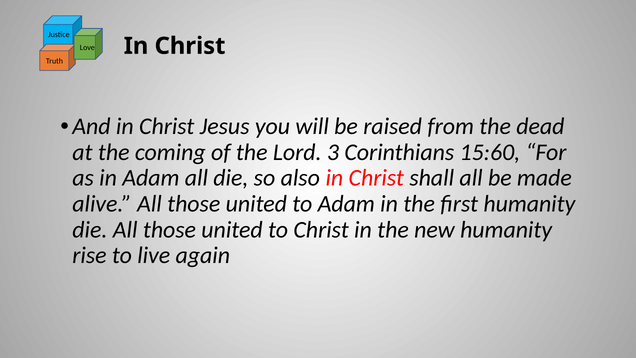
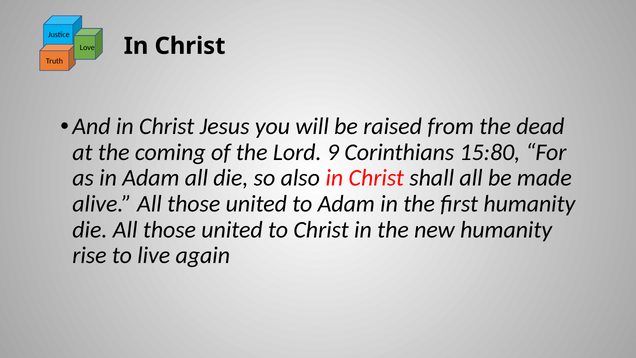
3: 3 -> 9 (333, 152)
15:60: 15:60 -> 15:80 (490, 152)
